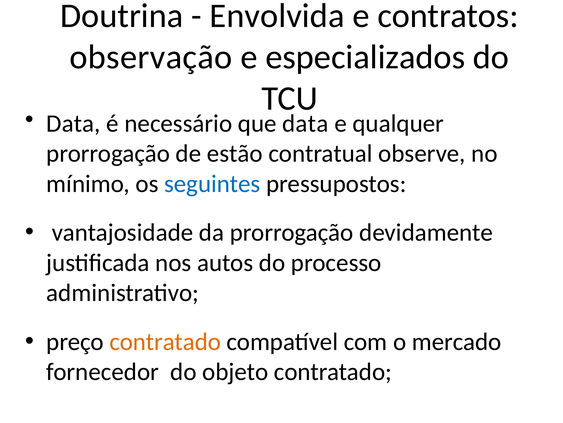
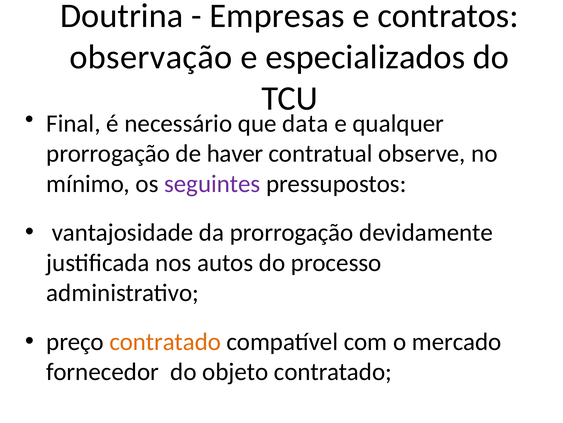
Envolvida: Envolvida -> Empresas (277, 16)
Data: Data -> Final (73, 123)
estão: estão -> haver (235, 153)
seguintes colour: blue -> purple (212, 183)
